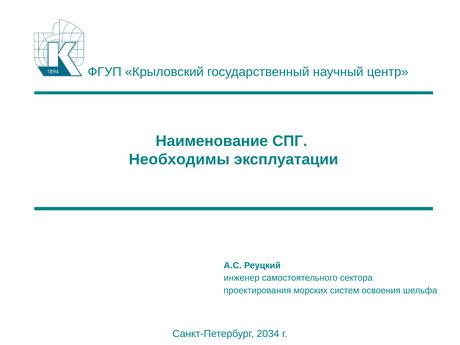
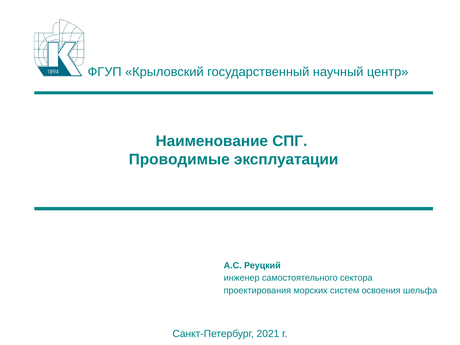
Необходимы: Необходимы -> Проводимые (179, 159)
2034: 2034 -> 2021 (268, 334)
